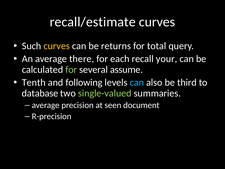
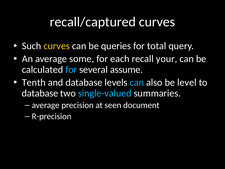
recall/estimate: recall/estimate -> recall/captured (93, 22)
returns: returns -> queries (116, 46)
there: there -> some (82, 59)
for colour: light green -> light blue (71, 69)
and following: following -> database (84, 82)
third: third -> level (187, 82)
single-valued colour: light green -> light blue (105, 93)
